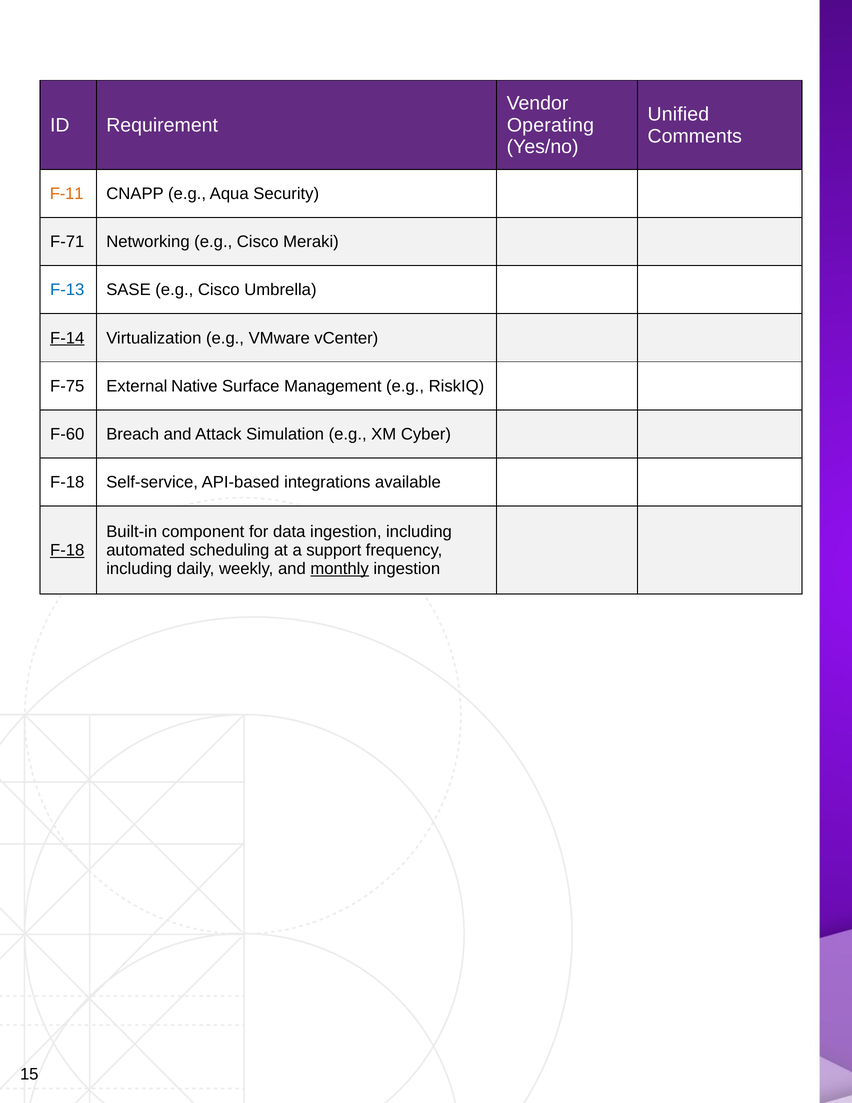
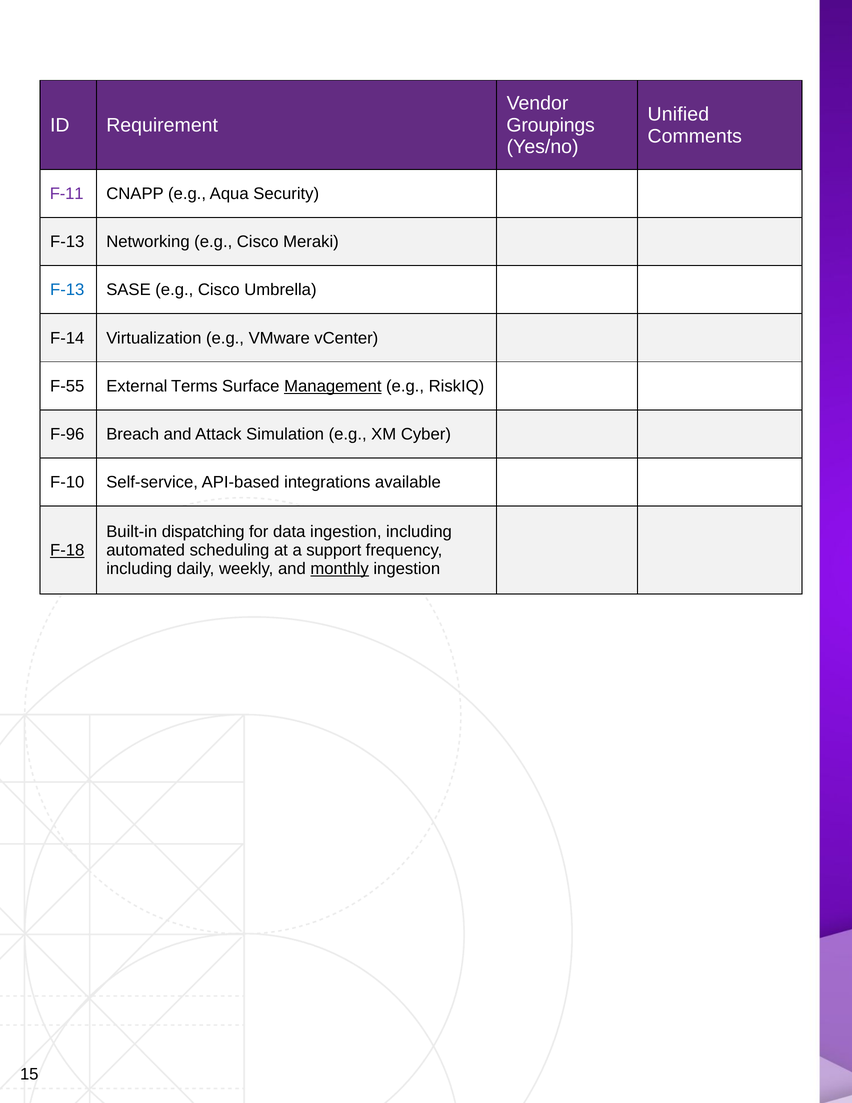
Operating: Operating -> Groupings (551, 125)
F-11 colour: orange -> purple (67, 194)
F-71: F-71 -> F-13 (67, 242)
F-14 underline: present -> none (67, 338)
F-75: F-75 -> F-55 (67, 386)
Native: Native -> Terms (194, 386)
Management underline: none -> present (333, 386)
F-60: F-60 -> F-96 (67, 434)
F-18: F-18 -> F-10 (67, 482)
component: component -> dispatching (203, 531)
